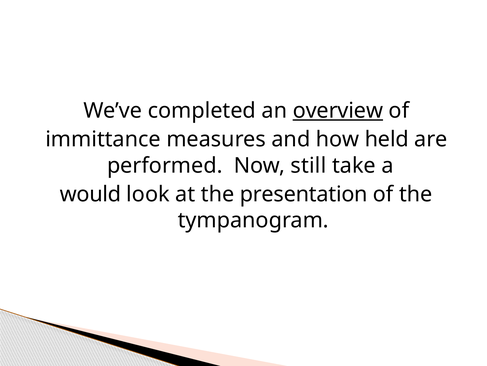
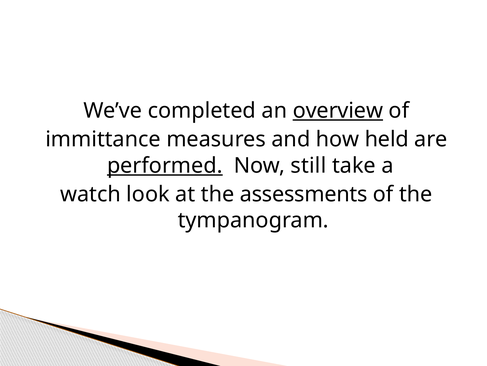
performed underline: none -> present (165, 165)
would: would -> watch (90, 194)
presentation: presentation -> assessments (304, 194)
